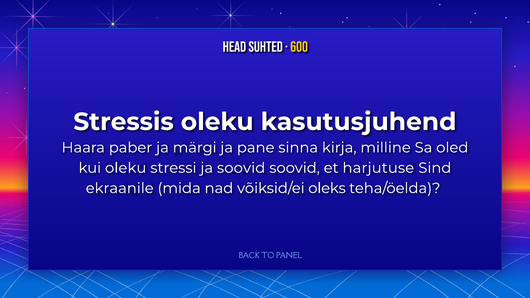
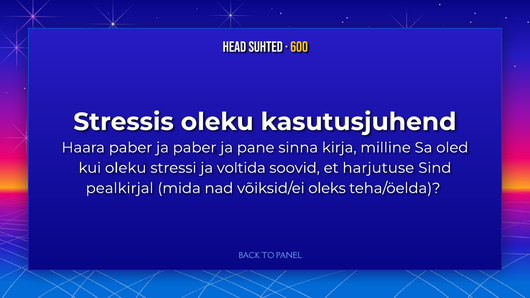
ja märgi: märgi -> paber (195, 148)
ja soovid: soovid -> voltida (241, 168)
ekraanile: ekraanile -> pealkirjal (120, 188)
